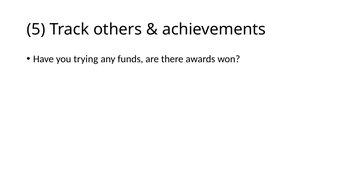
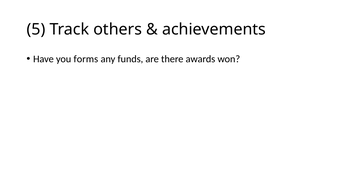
trying: trying -> forms (86, 59)
